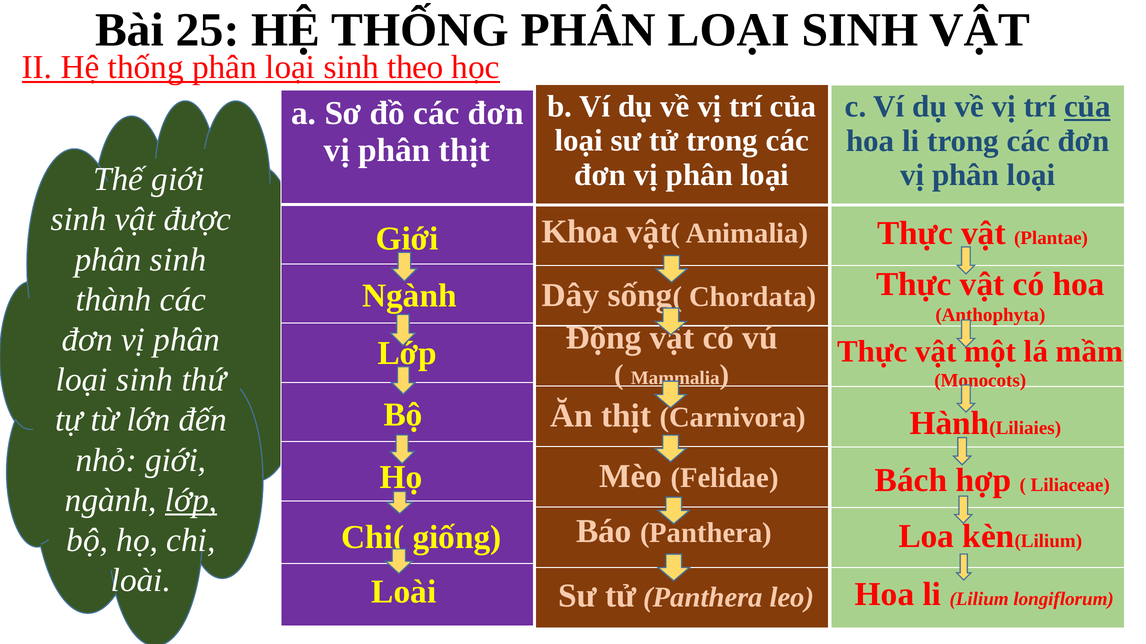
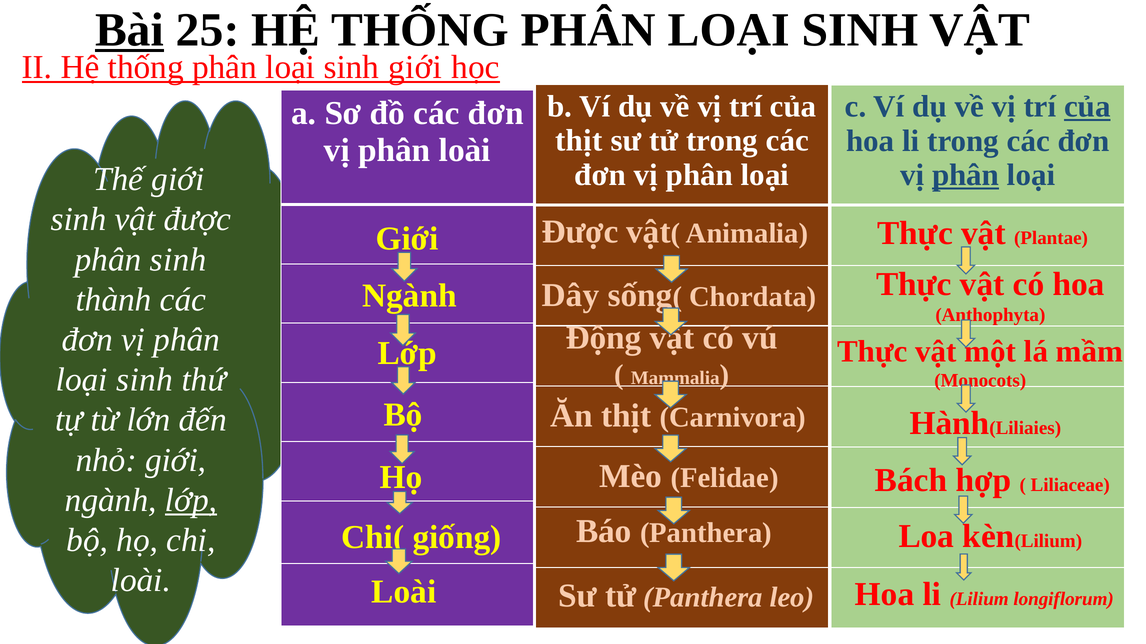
Bài underline: none -> present (130, 30)
sinh theo: theo -> giới (415, 67)
loại: loại -> thịt (579, 141)
phân thịt: thịt -> loài (465, 150)
phân underline: none -> present (966, 175)
Khoa: Khoa -> Được (580, 232)
